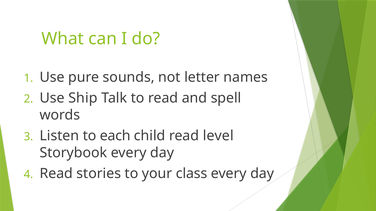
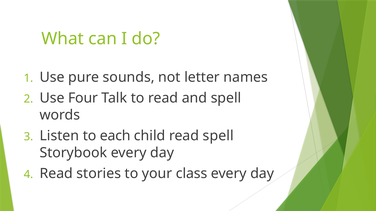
Ship: Ship -> Four (83, 98)
read level: level -> spell (218, 136)
